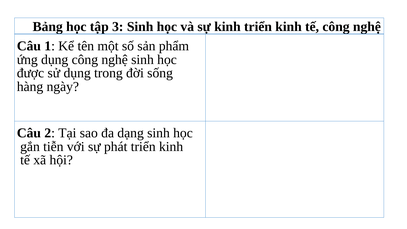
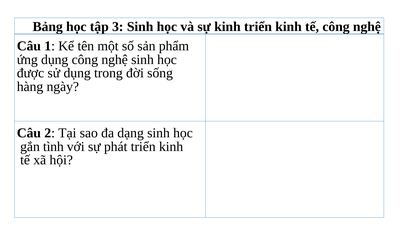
tiễn: tiễn -> tình (53, 147)
